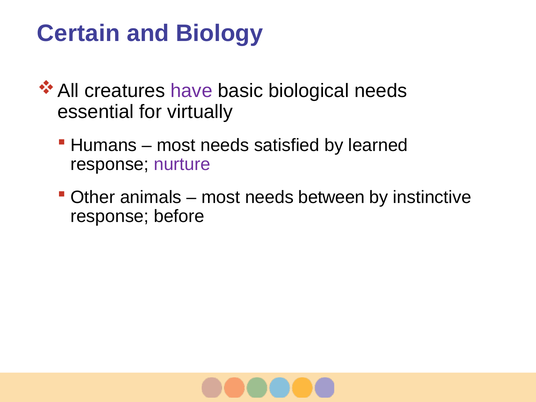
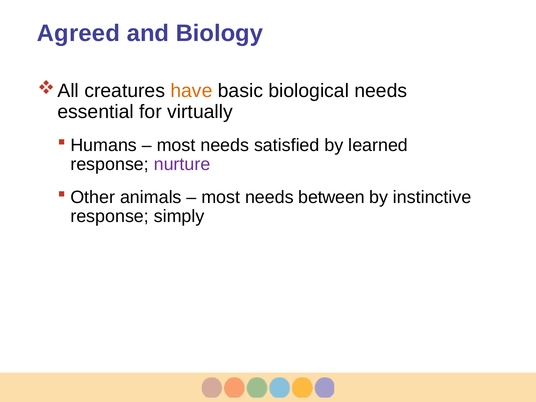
Certain: Certain -> Agreed (78, 33)
have colour: purple -> orange (191, 91)
before: before -> simply (179, 216)
